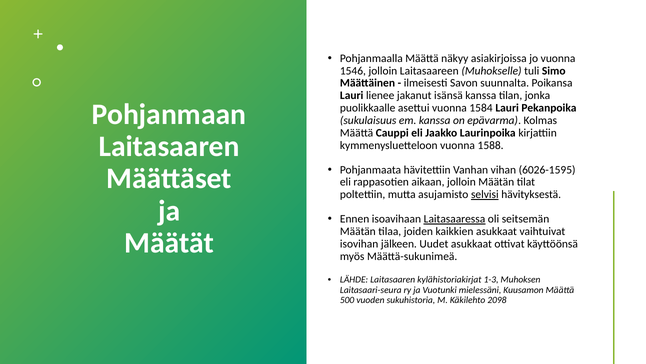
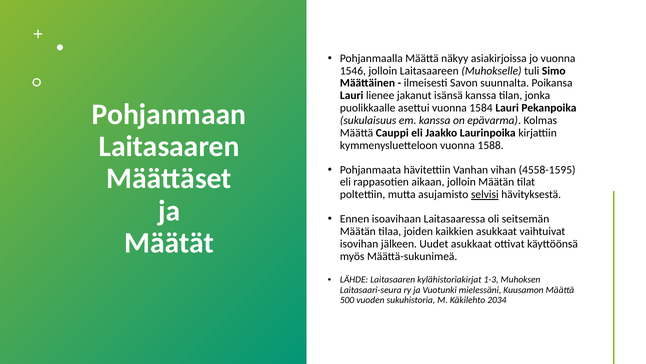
6026-1595: 6026-1595 -> 4558-1595 (547, 169)
Laitasaaressa underline: present -> none (454, 219)
2098: 2098 -> 2034 (497, 300)
